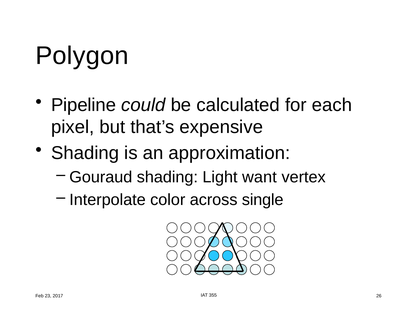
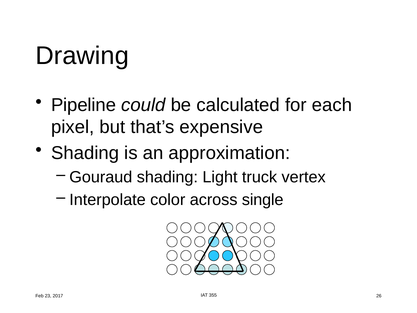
Polygon: Polygon -> Drawing (82, 56)
want: want -> truck (260, 177)
